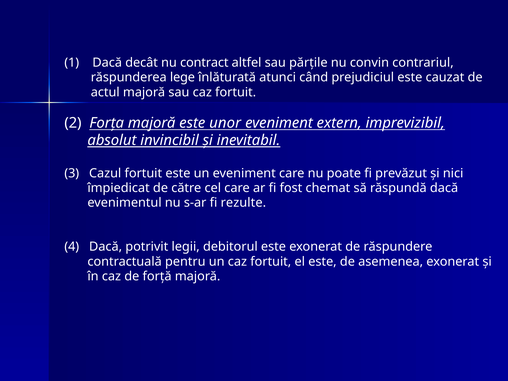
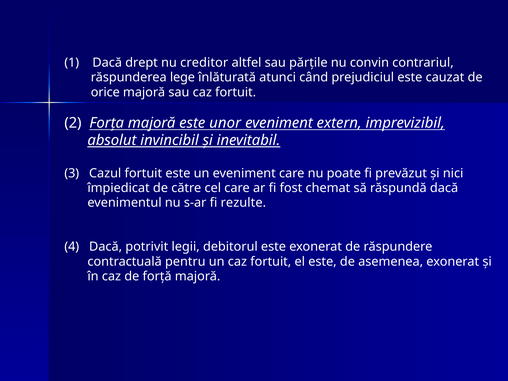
decât: decât -> drept (142, 63)
contract: contract -> creditor (204, 63)
actul: actul -> orice (105, 92)
